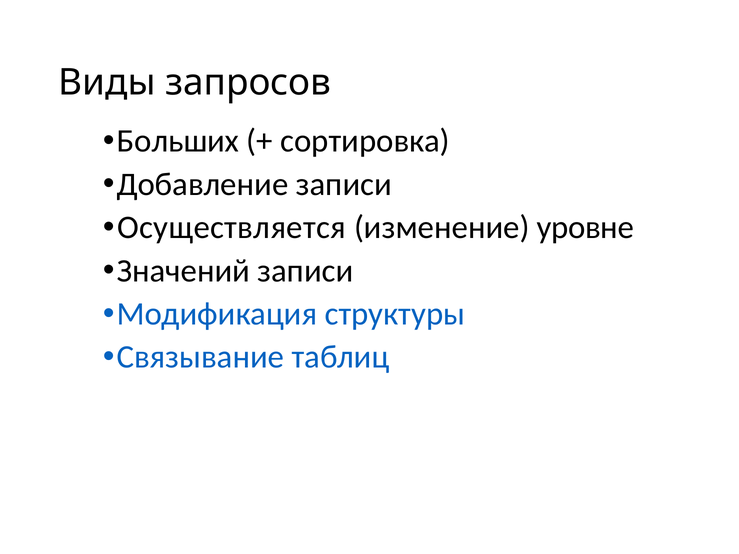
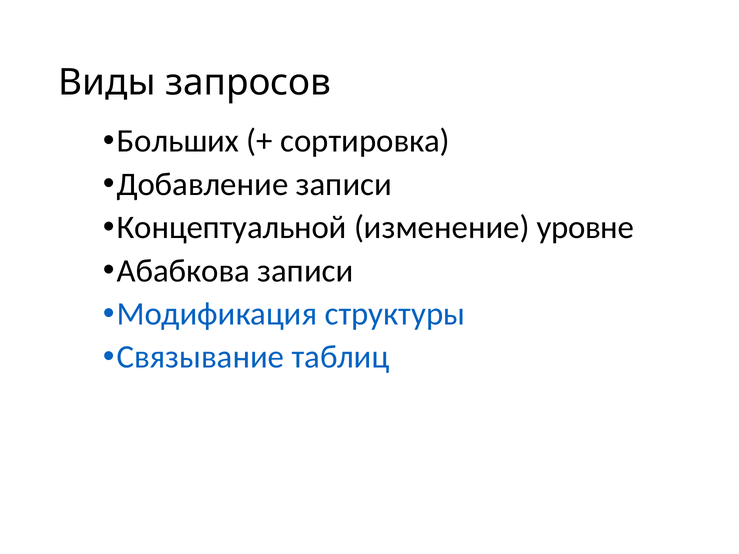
Осуществляется: Осуществляется -> Концептуальной (232, 228)
Значений: Значений -> Абабкова (183, 271)
